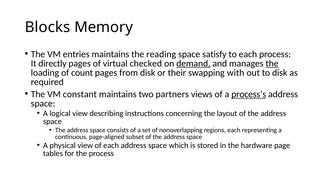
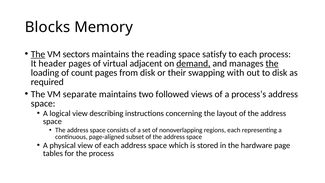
The underline: none -> present (38, 54)
entries: entries -> sectors (76, 54)
directly: directly -> header (52, 63)
checked: checked -> adjacent (146, 63)
constant: constant -> separate (80, 94)
partners: partners -> followed (172, 94)
process’s underline: present -> none (249, 94)
